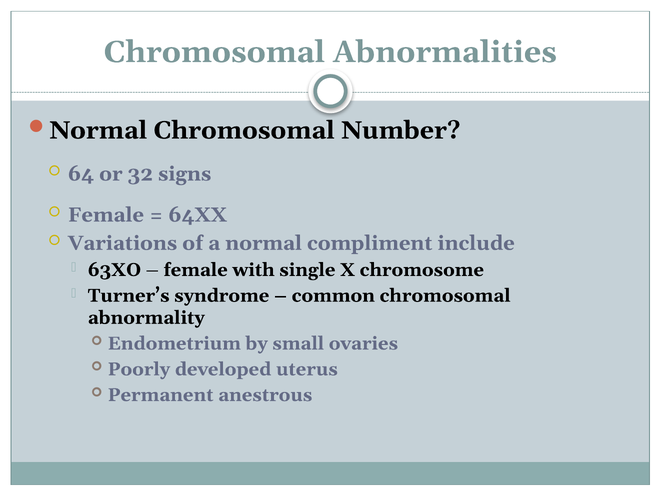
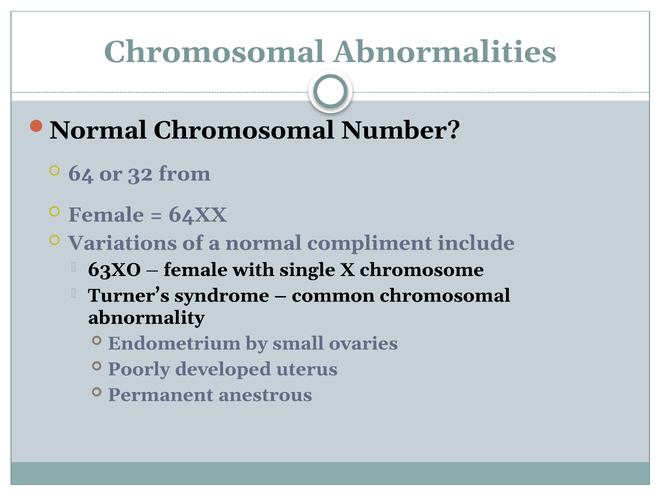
signs: signs -> from (184, 174)
